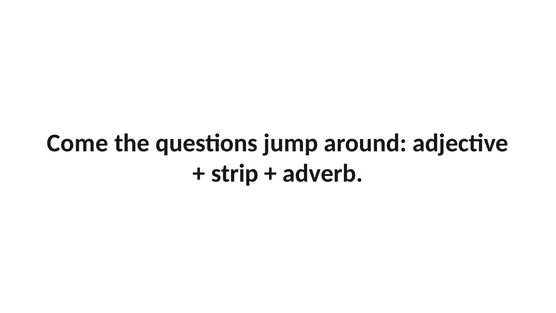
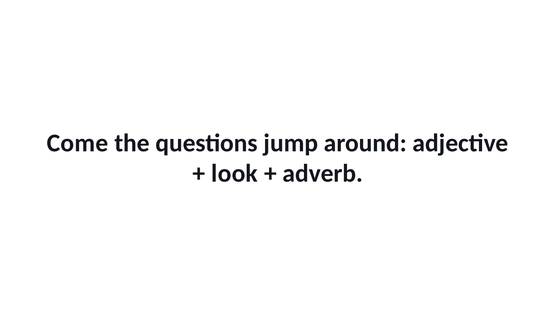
strip: strip -> look (235, 173)
